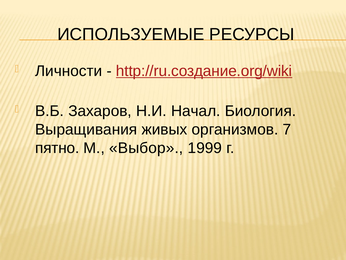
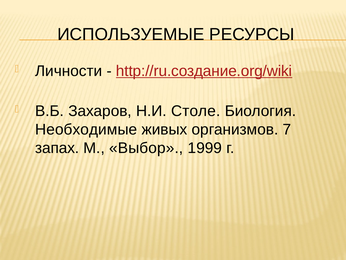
Начал: Начал -> Столе (196, 111)
Выращивания: Выращивания -> Необходимые (86, 129)
пятно: пятно -> запах (57, 148)
